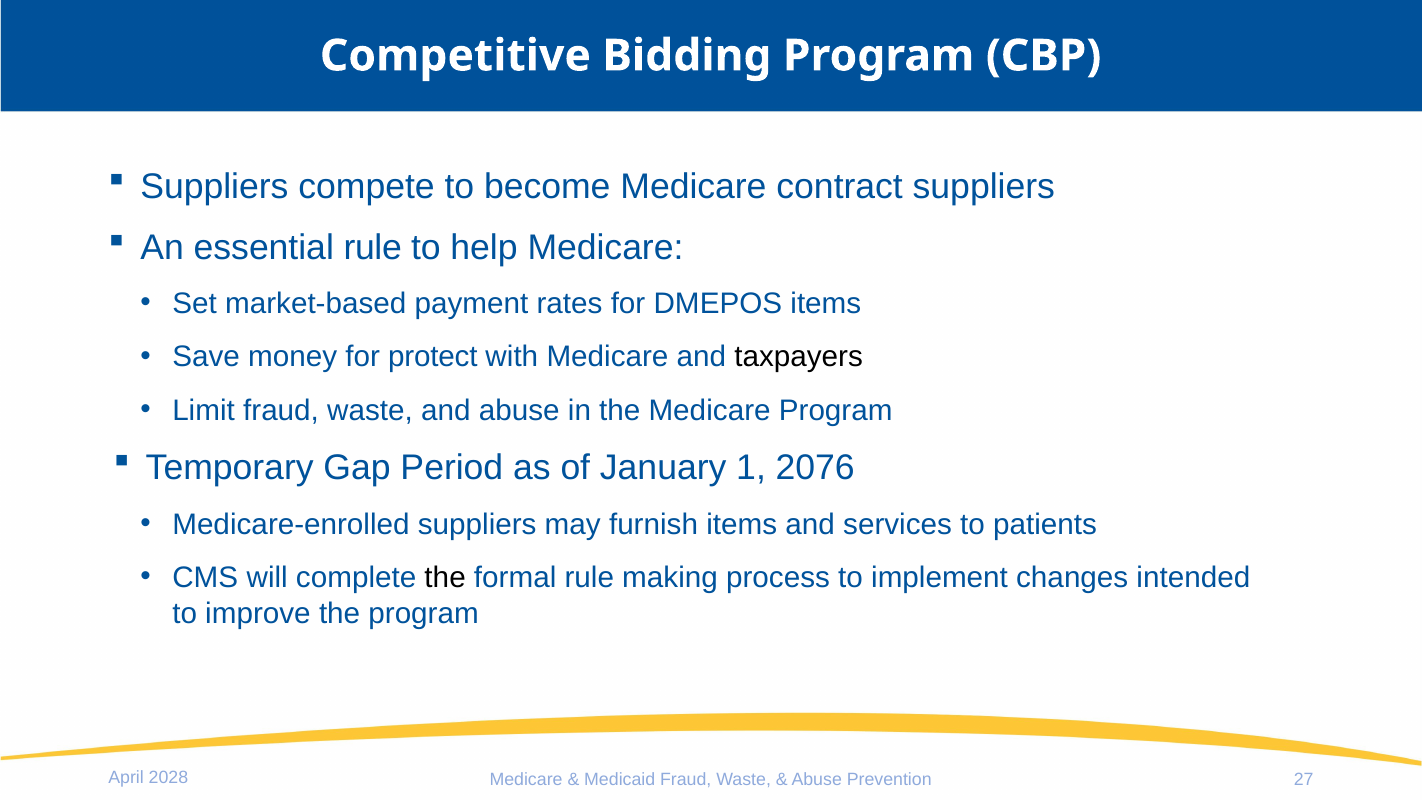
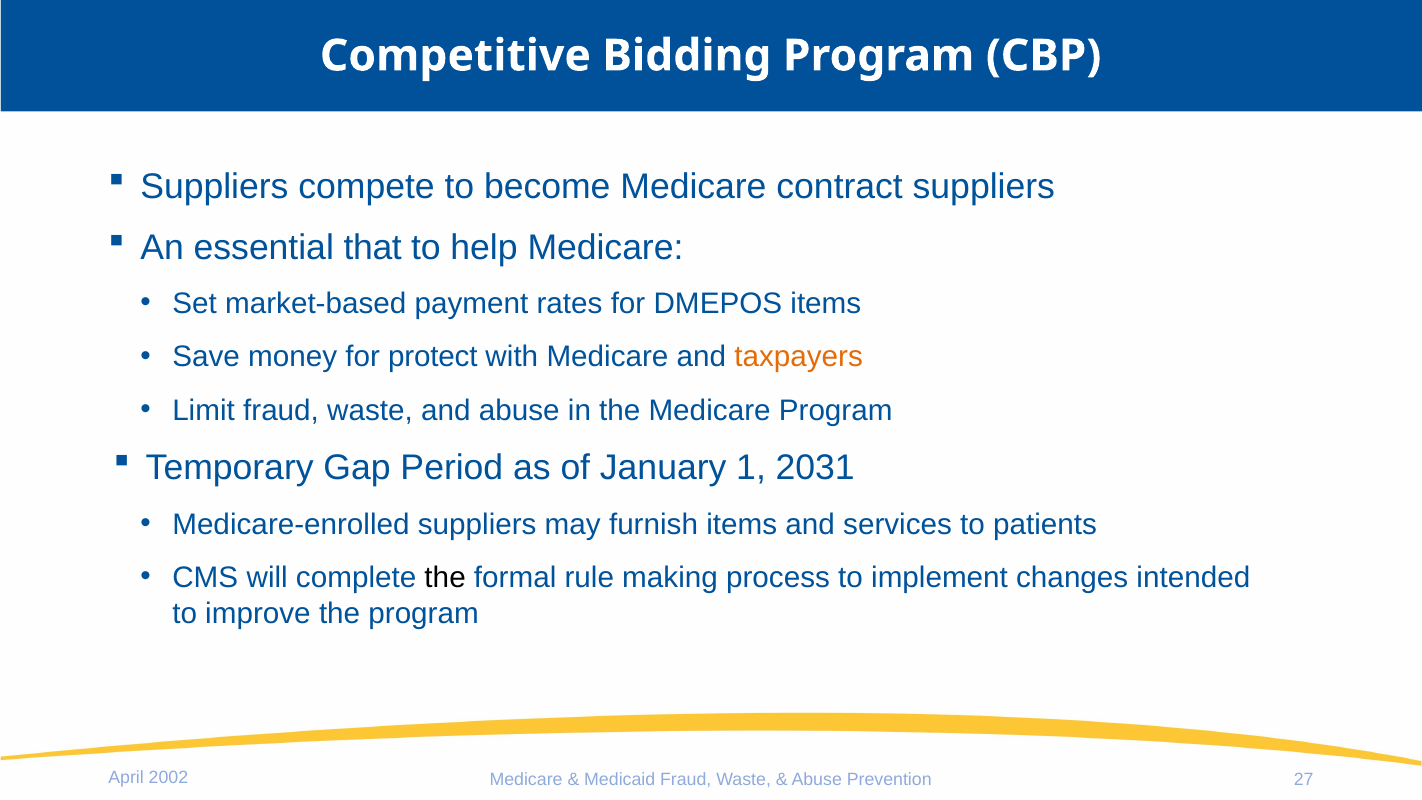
essential rule: rule -> that (373, 247)
taxpayers colour: black -> orange (799, 357)
2076: 2076 -> 2031 (815, 468)
2028: 2028 -> 2002 (168, 778)
